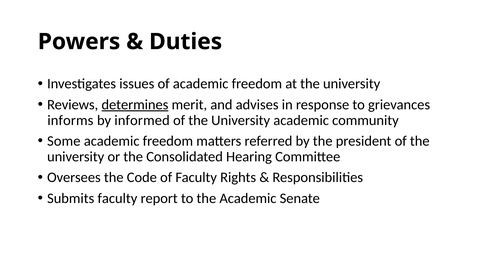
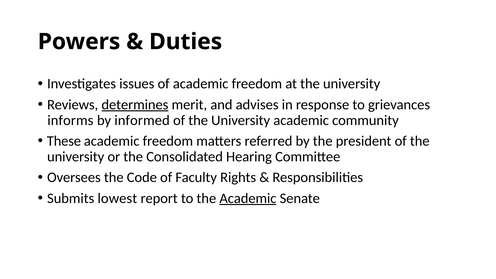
Some: Some -> These (64, 141)
Submits faculty: faculty -> lowest (117, 198)
Academic underline: none -> present (248, 198)
